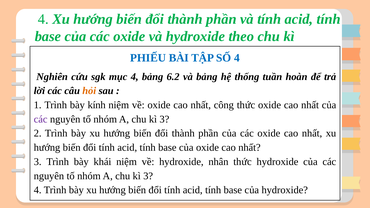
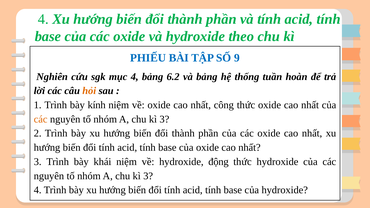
SỐ 4: 4 -> 9 (237, 58)
các colour: purple -> orange (41, 119)
nhân: nhân -> động (218, 162)
